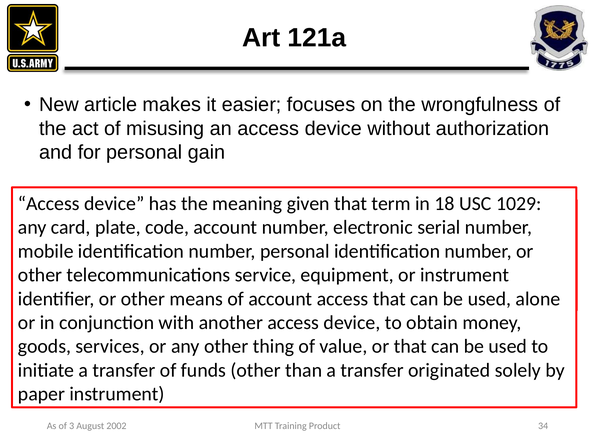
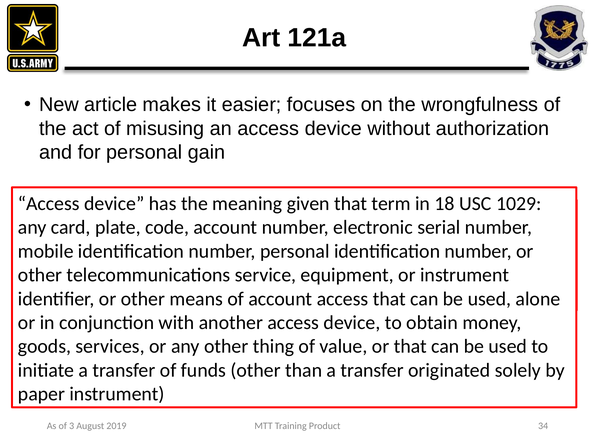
2002: 2002 -> 2019 (116, 426)
